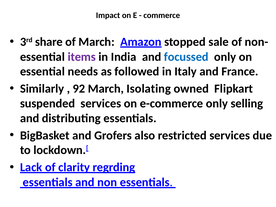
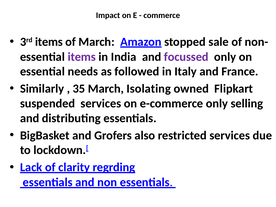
3rd share: share -> items (49, 42)
focussed colour: blue -> purple (186, 57)
92: 92 -> 35 (79, 89)
